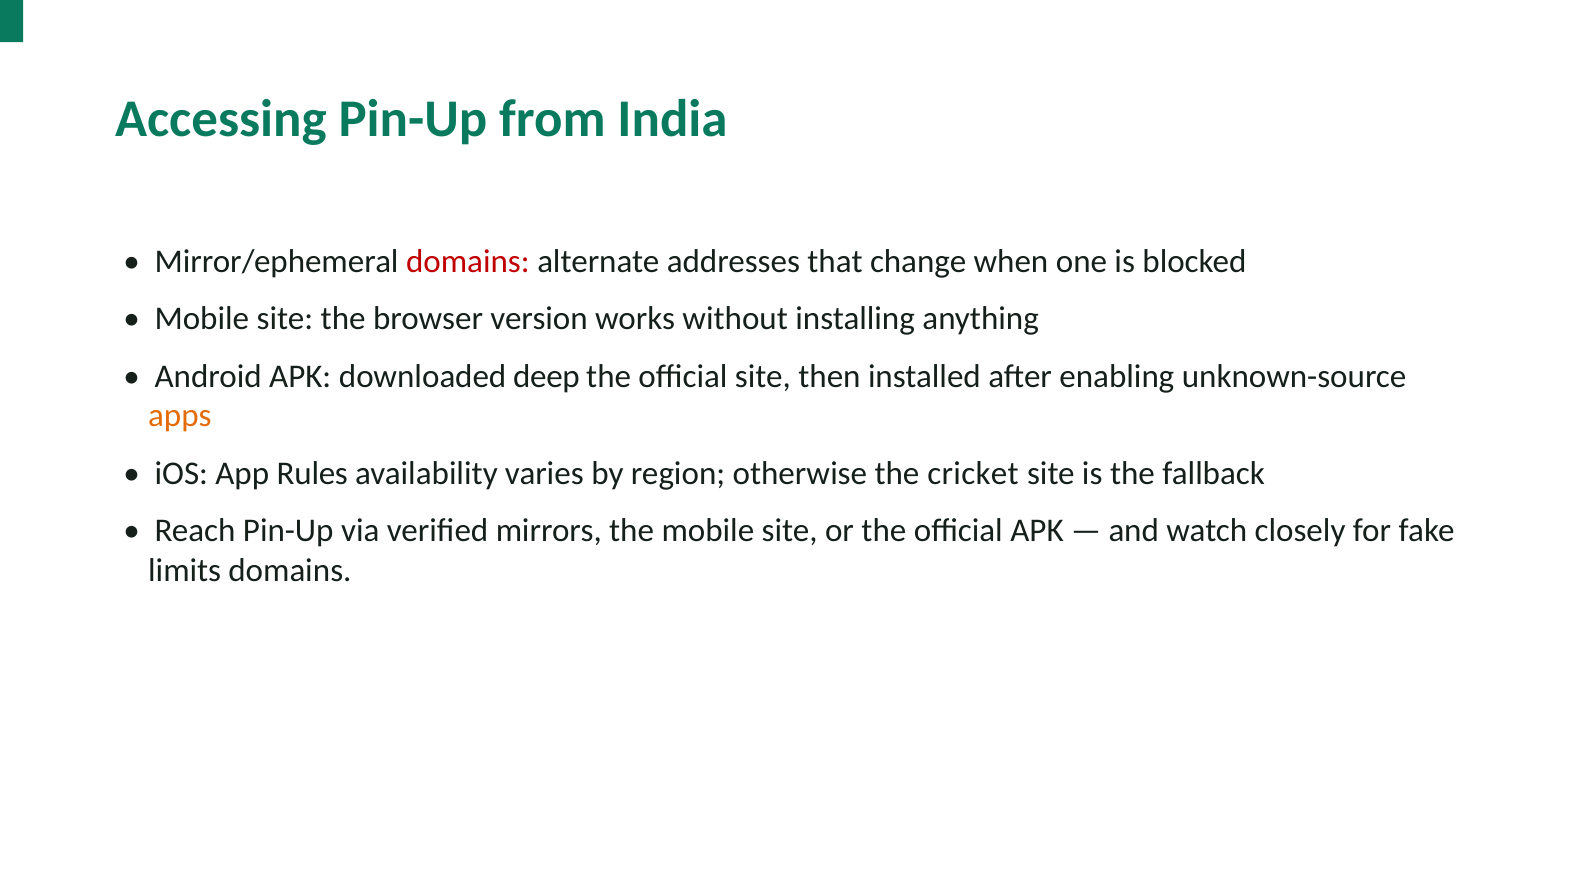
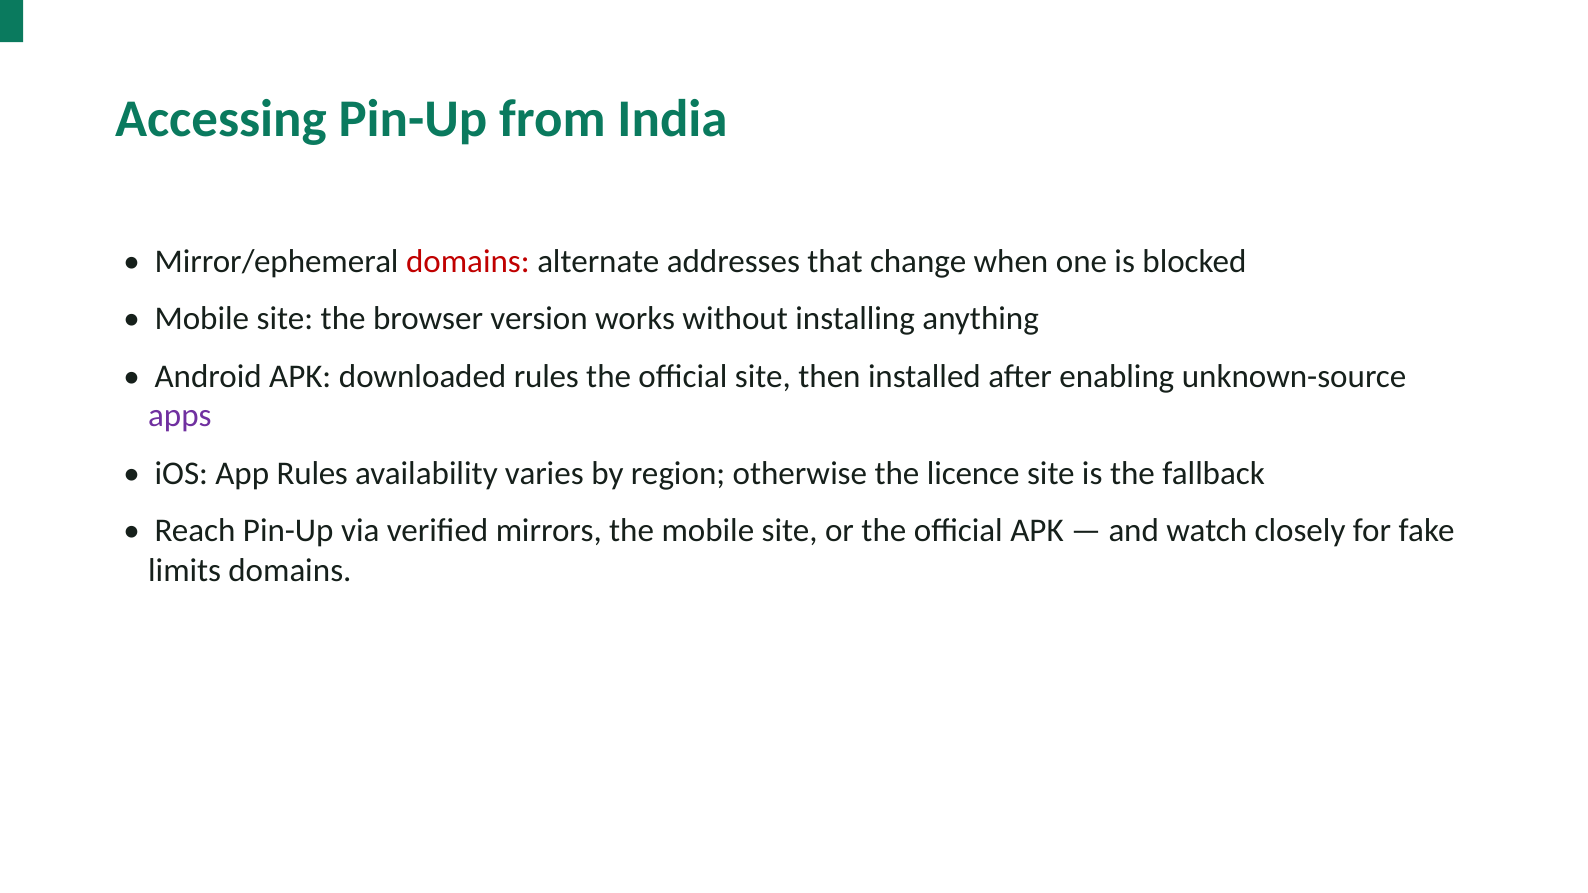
downloaded deep: deep -> rules (546, 376)
apps colour: orange -> purple (180, 416)
cricket: cricket -> licence (973, 473)
